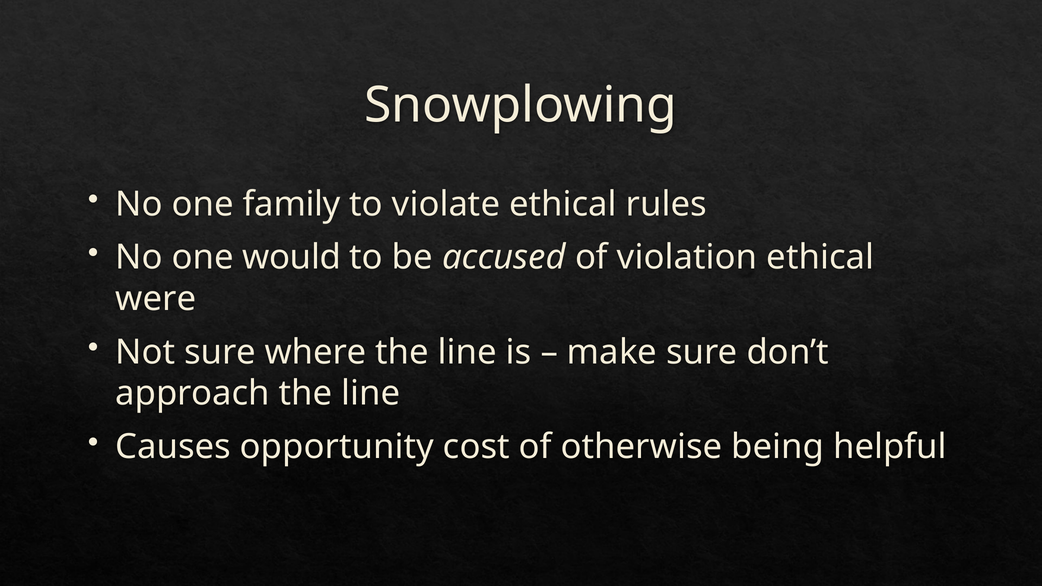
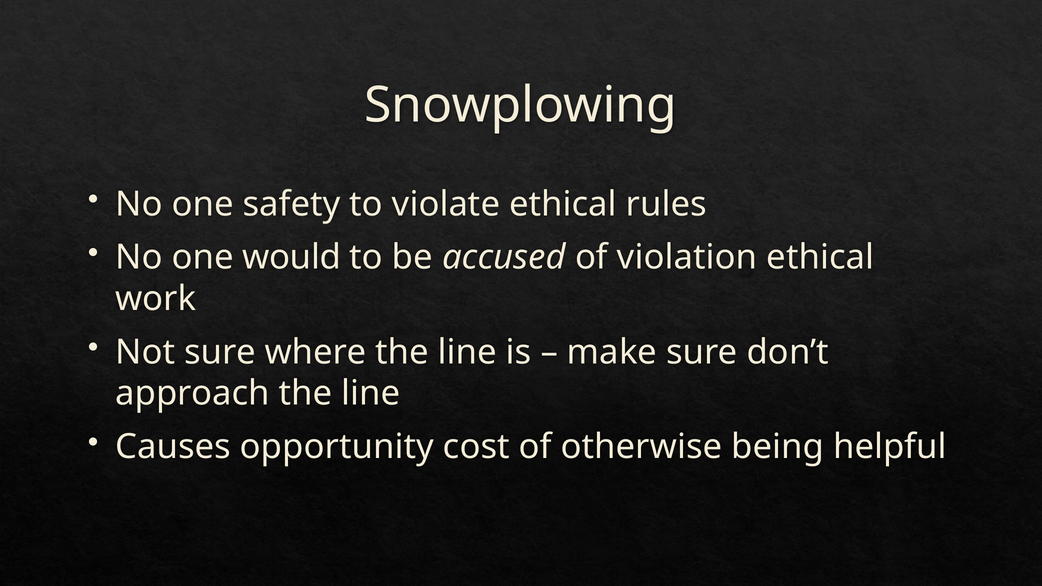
family: family -> safety (292, 204)
were: were -> work (156, 299)
